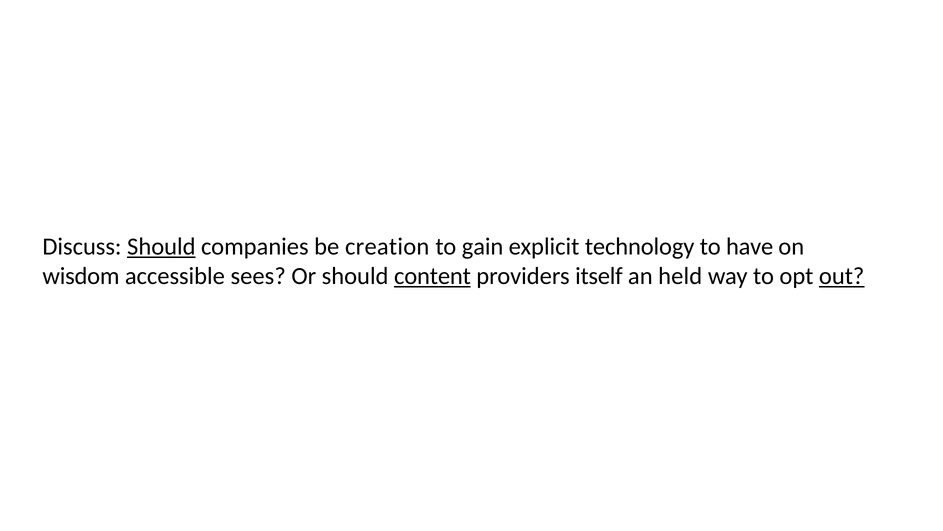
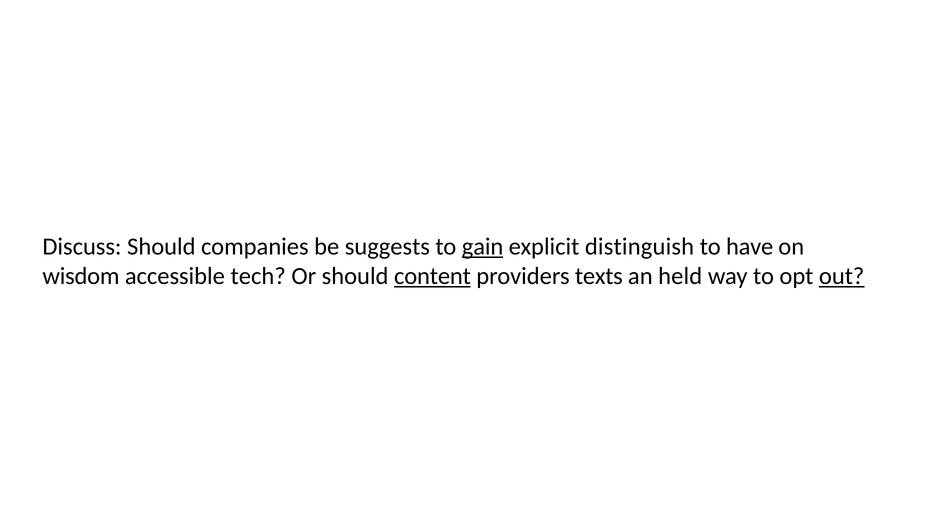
Should underline: present -> none (161, 246)
creation: creation -> suggests (387, 246)
gain underline: none -> present (483, 246)
technology: technology -> distinguish (640, 246)
sees: sees -> tech (258, 276)
itself: itself -> texts (599, 276)
